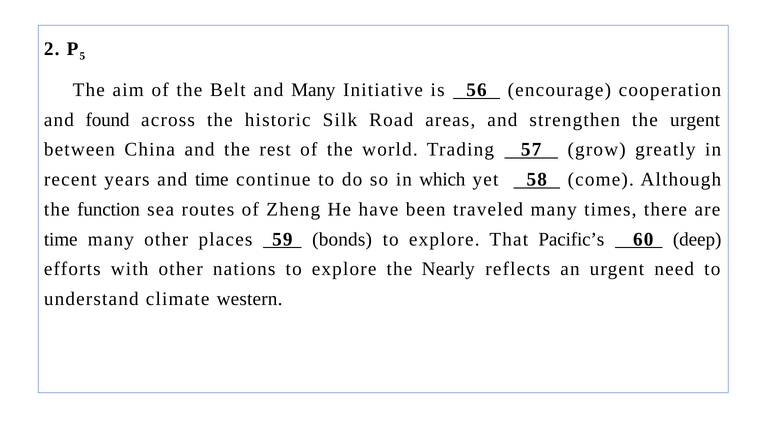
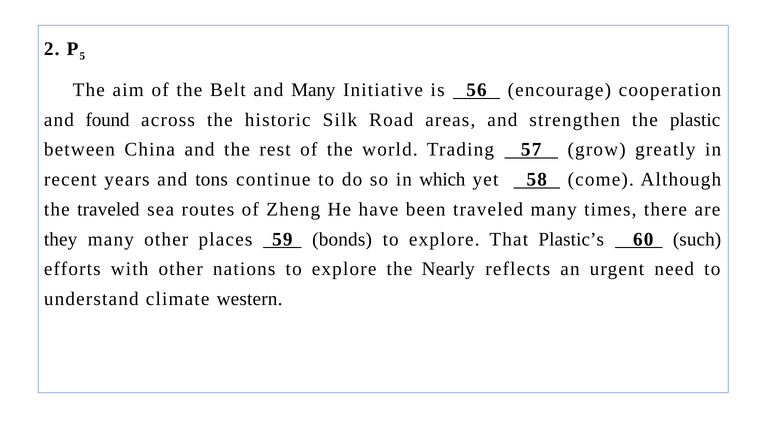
the urgent: urgent -> plastic (695, 120)
and time: time -> tons (212, 180)
the function: function -> traveled (108, 210)
time: time -> they (61, 239)
Pacific’s: Pacific’s -> Plastic’s (571, 239)
deep: deep -> such (697, 239)
